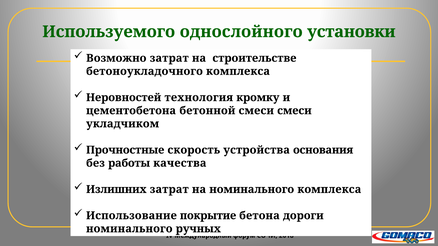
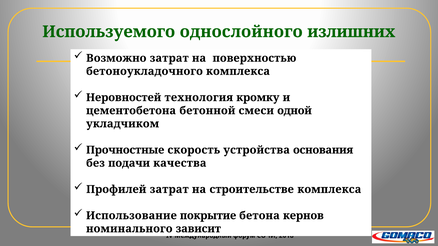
установки: установки -> излишних (351, 32)
строительстве: строительстве -> поверхностью (254, 58)
смеси смеси: смеси -> одной (295, 111)
работы: работы -> подачи (129, 163)
Излишних: Излишних -> Профилей (116, 190)
на номинального: номинального -> строительстве (252, 190)
дороги: дороги -> кернов (303, 216)
ручных: ручных -> зависит (198, 229)
